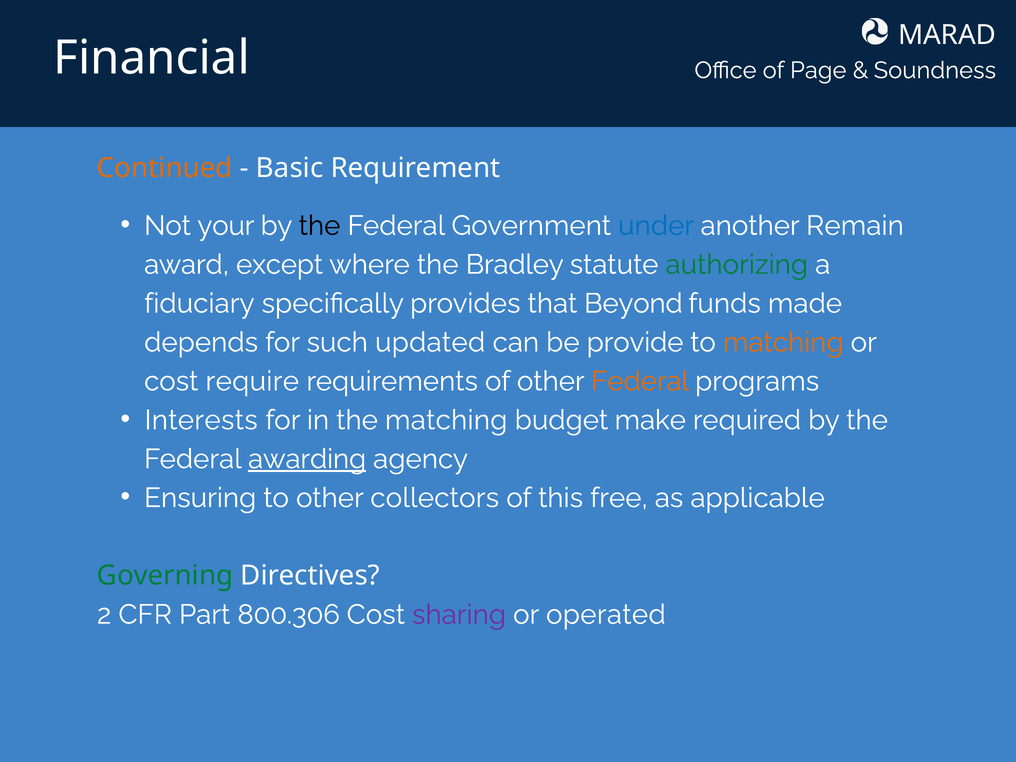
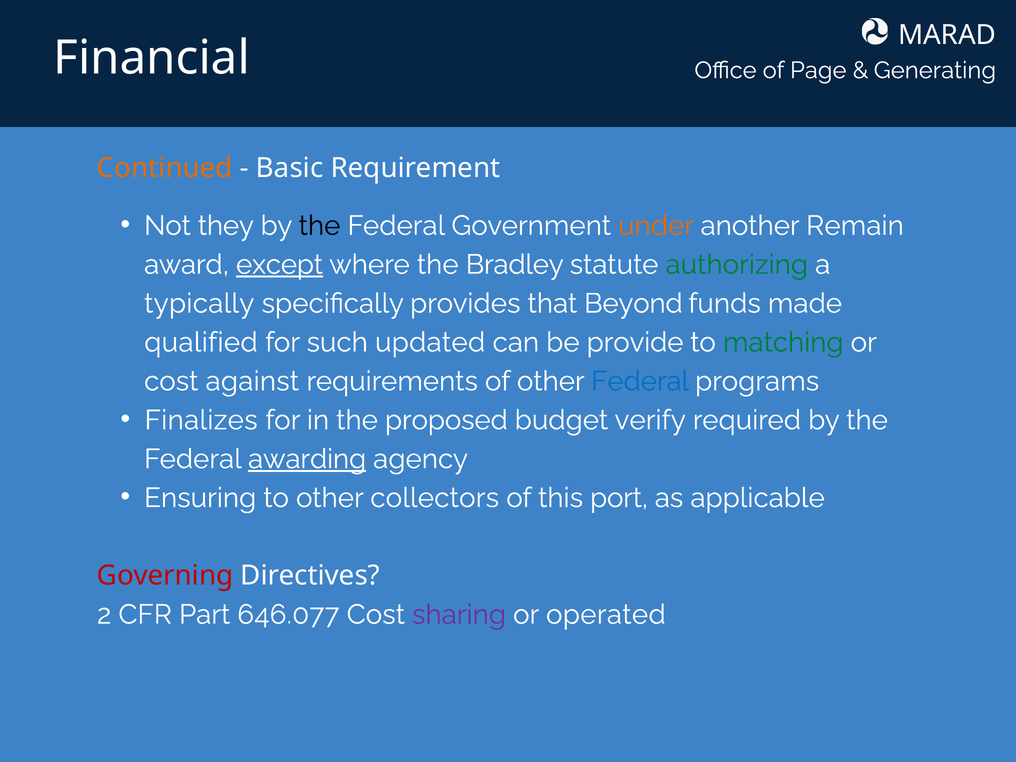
Soundness: Soundness -> Generating (935, 70)
your: your -> they (226, 226)
under colour: blue -> orange (656, 226)
except underline: none -> present (280, 265)
fiduciary: fiduciary -> typically (199, 303)
depends: depends -> qualified (201, 342)
matching colour: orange -> green (783, 342)
require: require -> against (252, 381)
Federal colour: orange -> blue (640, 381)
Interests: Interests -> Finalizes (201, 420)
the matching: matching -> proposed (446, 420)
make: make -> verify (650, 420)
free: free -> port (619, 498)
Governing colour: green -> red (165, 576)
800.306: 800.306 -> 646.077 (288, 615)
